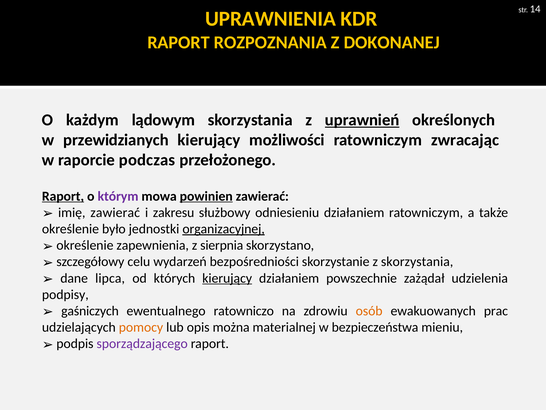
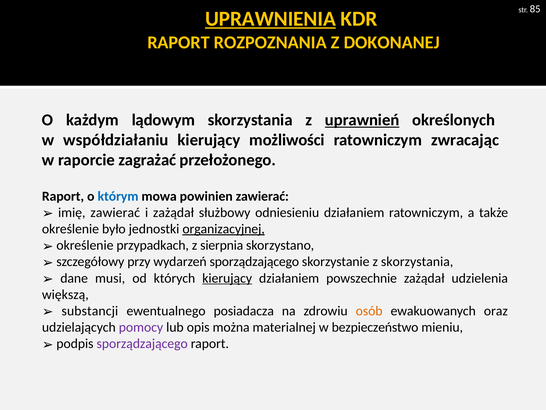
14: 14 -> 85 (535, 9)
UPRAWNIENIA underline: none -> present (270, 19)
przewidzianych: przewidzianych -> współdziałaniu (116, 140)
podczas: podczas -> zagrażać (147, 160)
Raport underline: present -> none (63, 196)
którym colour: purple -> blue (118, 196)
powinien underline: present -> none (206, 196)
i zakresu: zakresu -> zażądał (173, 212)
zapewnienia: zapewnienia -> przypadkach (153, 245)
celu: celu -> przy (139, 261)
wydarzeń bezpośredniości: bezpośredniości -> sporządzającego (254, 261)
lipca: lipca -> musi (110, 278)
podpisy: podpisy -> większą (65, 294)
gaśniczych: gaśniczych -> substancji (90, 311)
ratowniczo: ratowniczo -> posiadacza (244, 311)
prac: prac -> oraz (496, 311)
pomocy colour: orange -> purple (141, 327)
bezpieczeństwa: bezpieczeństwa -> bezpieczeństwo (375, 327)
